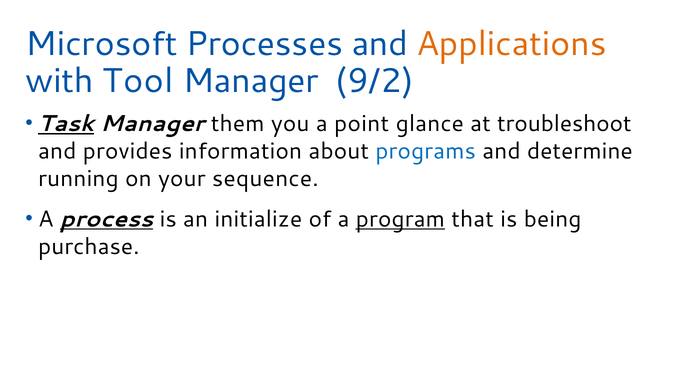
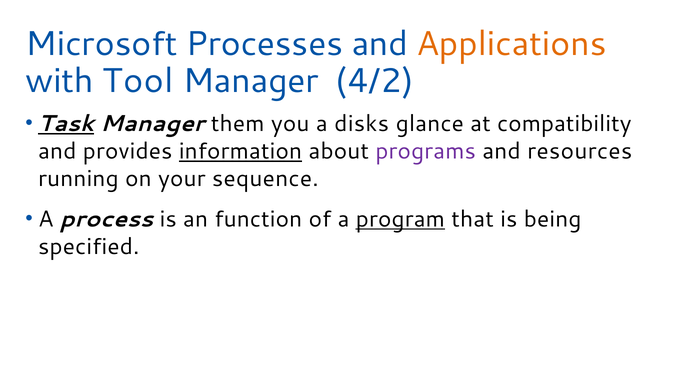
9/2: 9/2 -> 4/2 (375, 81)
point: point -> disks (362, 124)
troubleshoot: troubleshoot -> compatibility (564, 124)
information underline: none -> present (240, 151)
programs colour: blue -> purple (426, 151)
determine: determine -> resources (580, 151)
process underline: present -> none (106, 219)
initialize: initialize -> function (258, 219)
purchase: purchase -> specified (89, 247)
